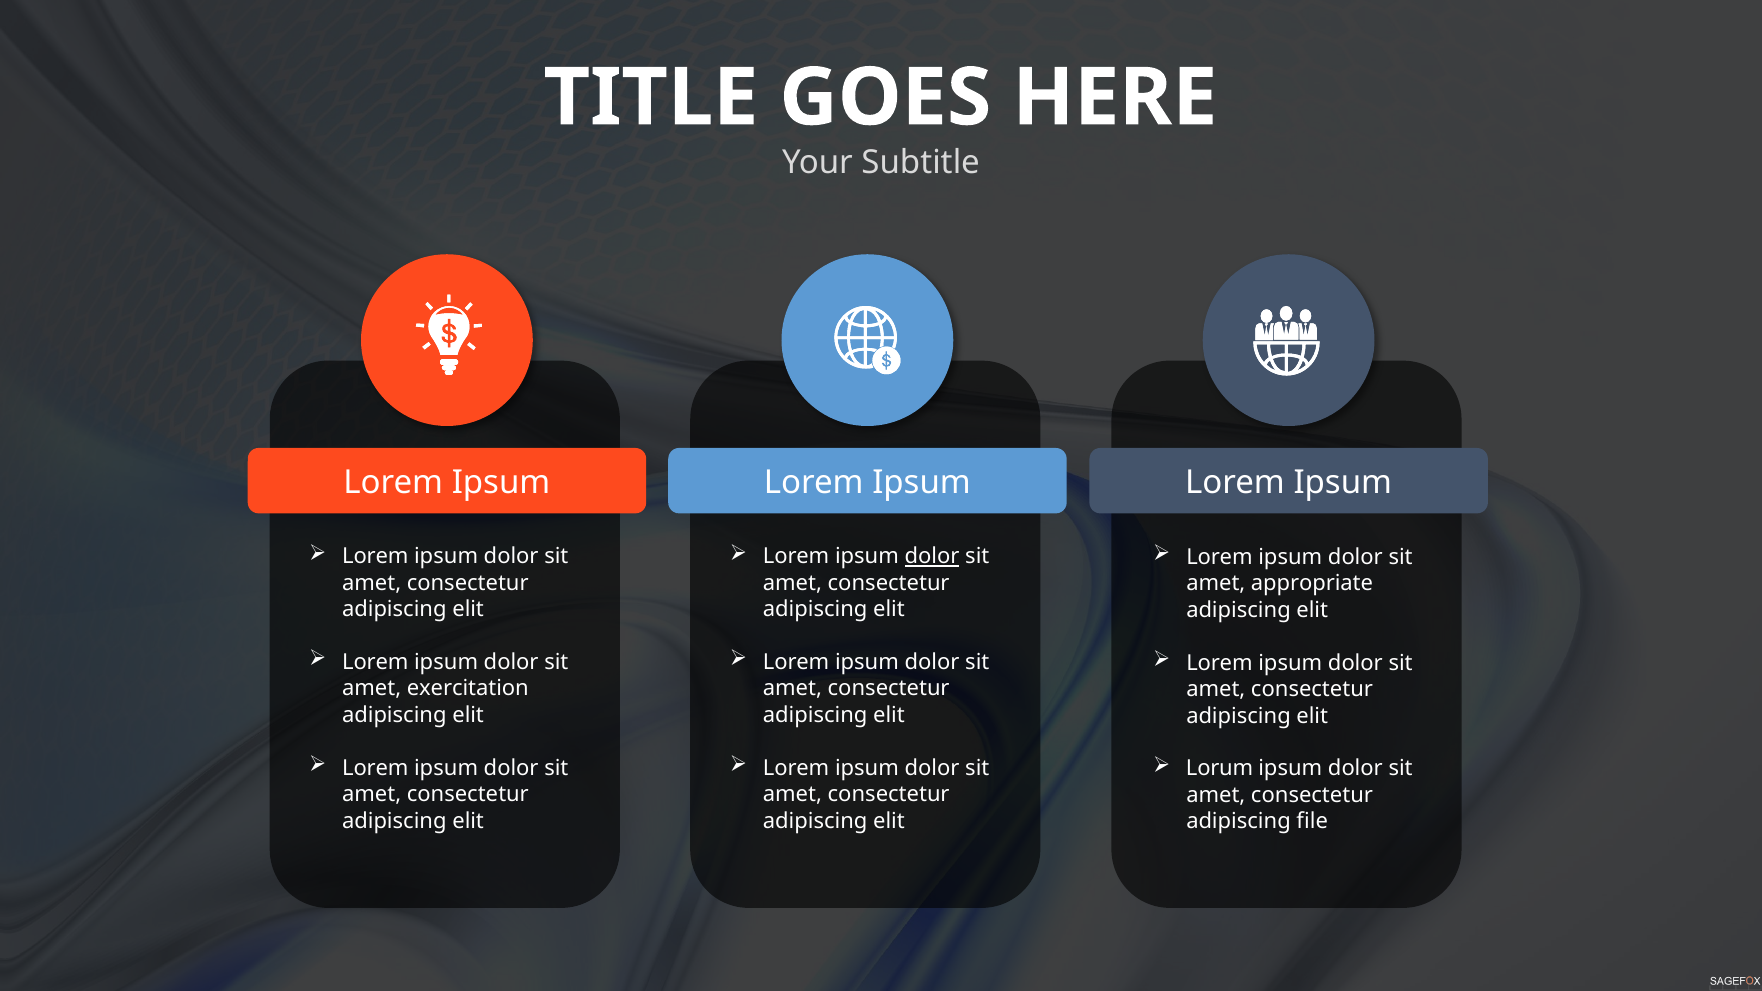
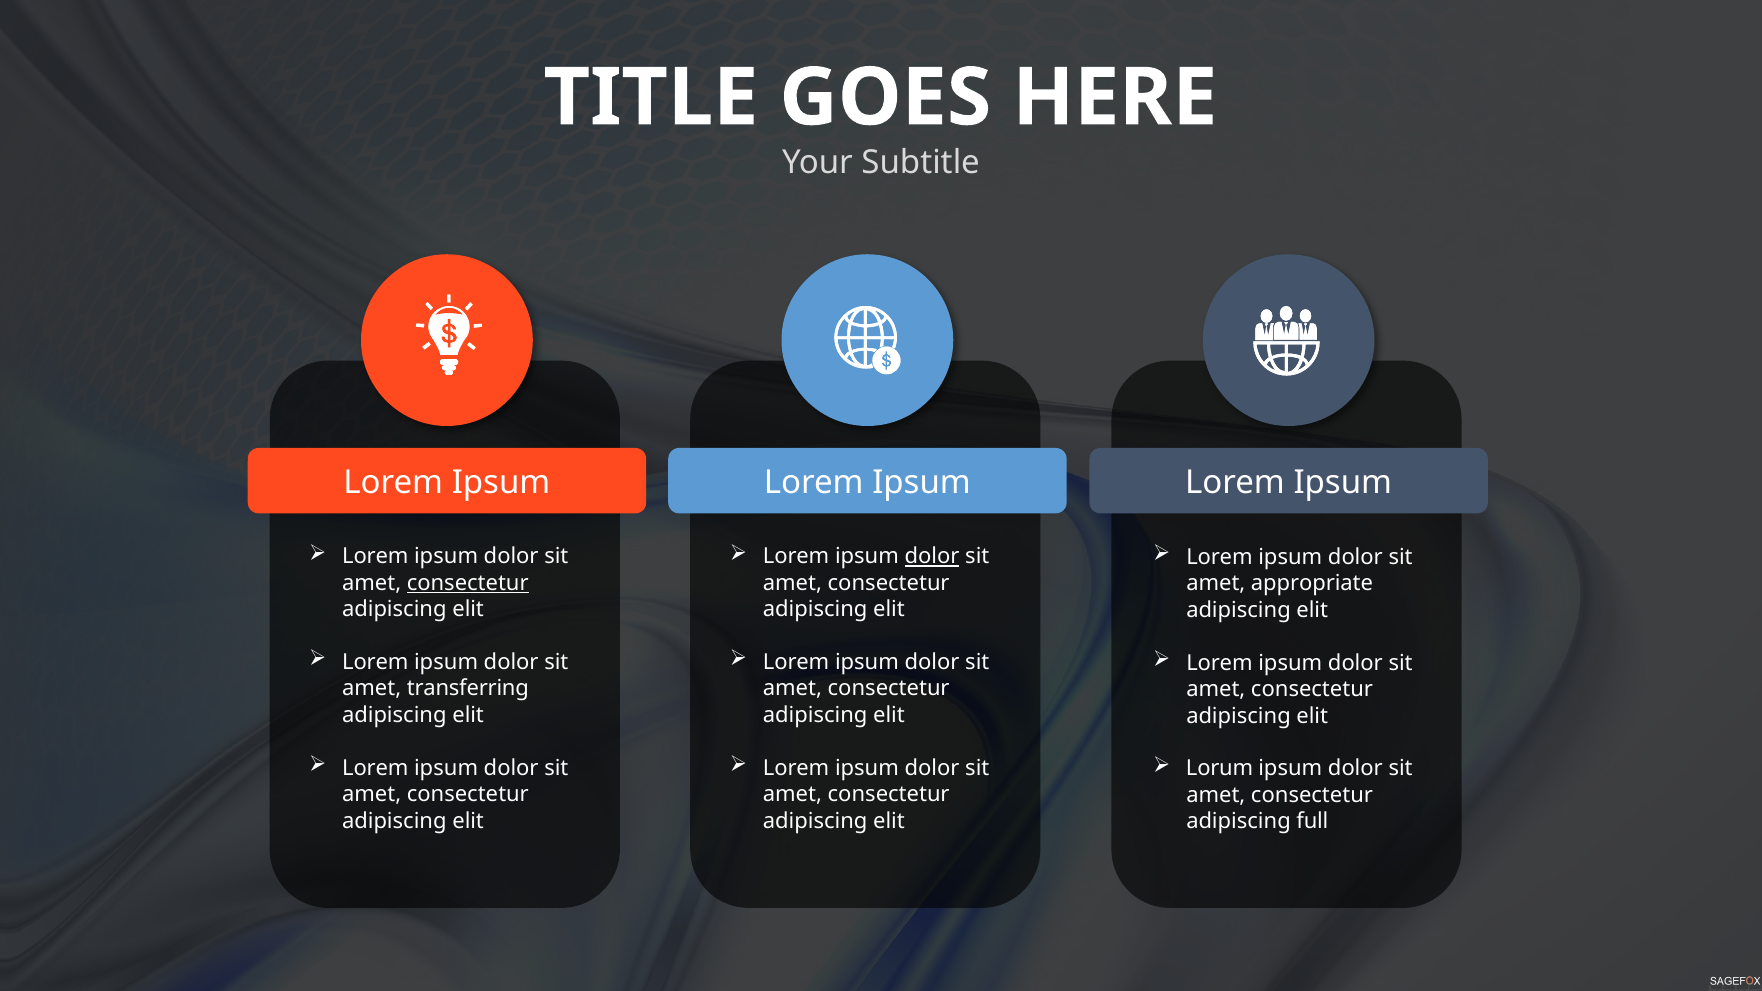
consectetur underline: none -> present (468, 583)
exercitation: exercitation -> transferring (468, 689)
file: file -> full (1312, 822)
